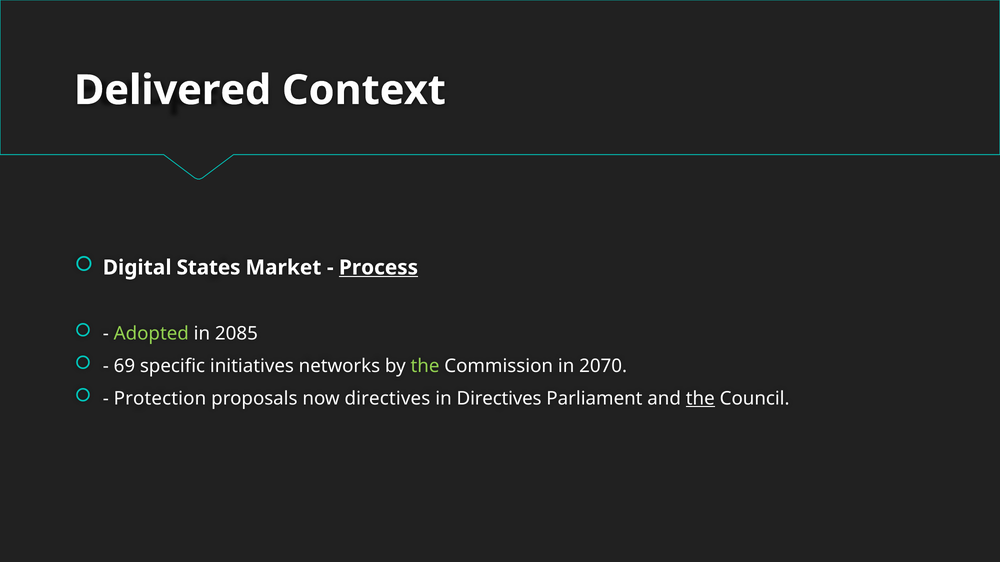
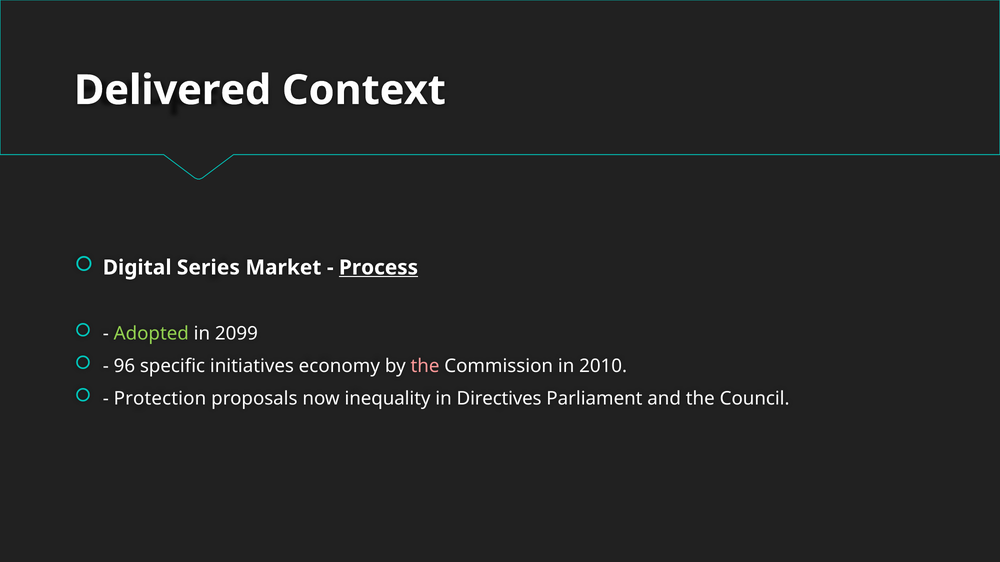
States: States -> Series (208, 268)
2085: 2085 -> 2099 (236, 334)
69: 69 -> 96 (124, 366)
networks: networks -> economy (339, 366)
the colour: light green -> pink (425, 366)
2070: 2070 -> 2010 (603, 366)
now directives: directives -> inequality (388, 399)
the underline: present -> none (700, 399)
